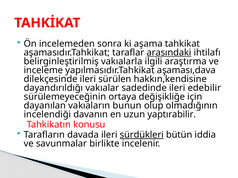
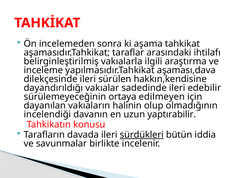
arasındaki underline: present -> none (169, 53)
değişikliğe: değişikliğe -> edilmeyen (162, 97)
bunun: bunun -> halinin (127, 106)
